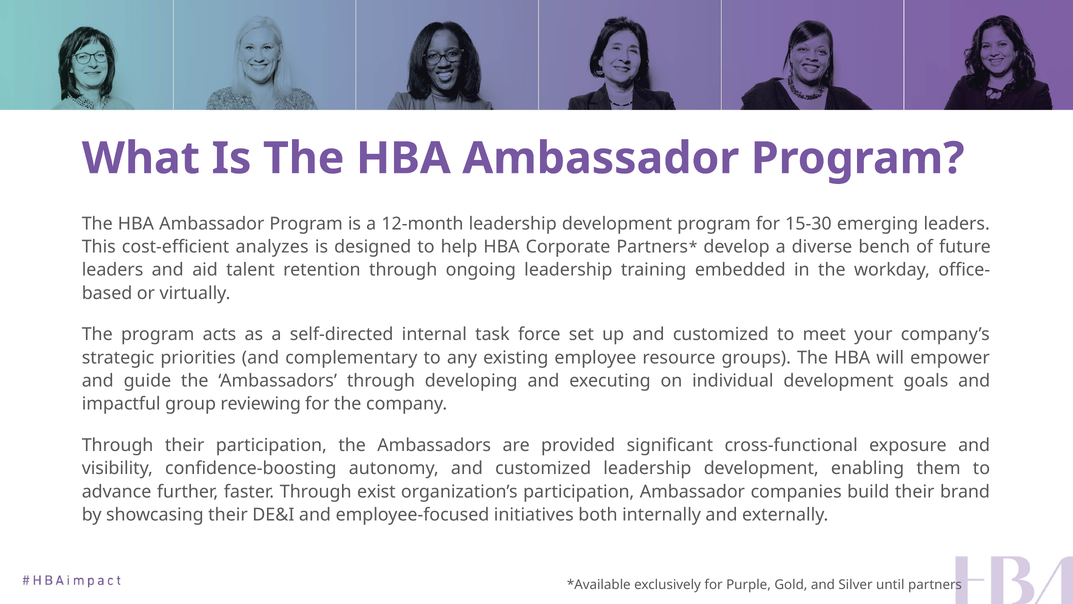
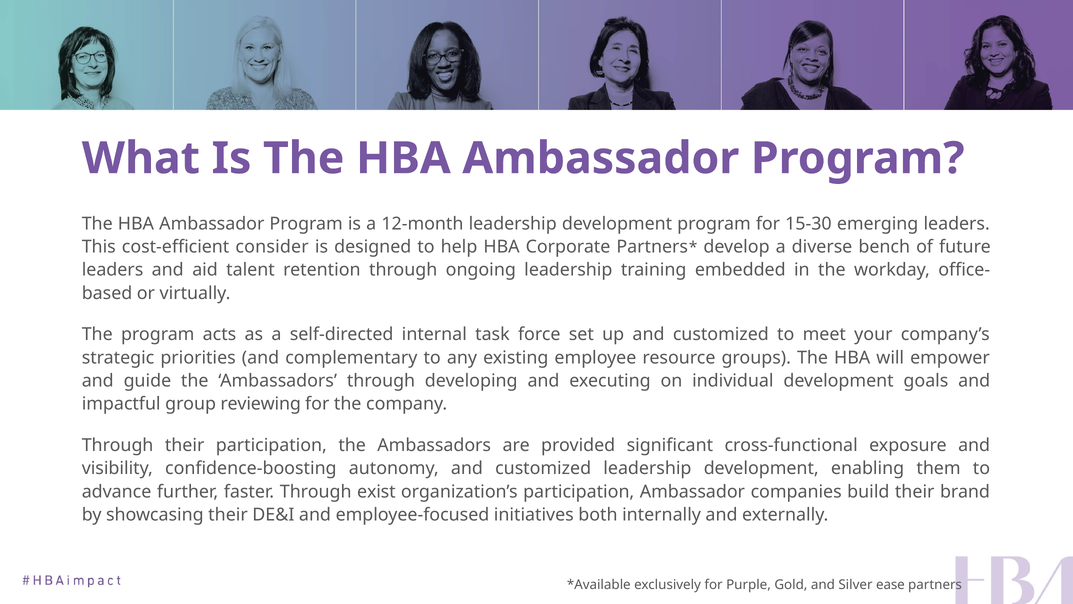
analyzes: analyzes -> consider (272, 247)
until: until -> ease (890, 584)
